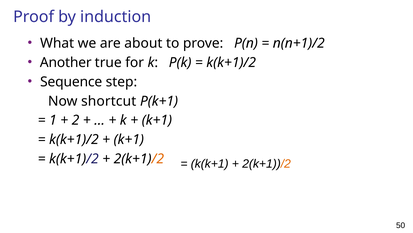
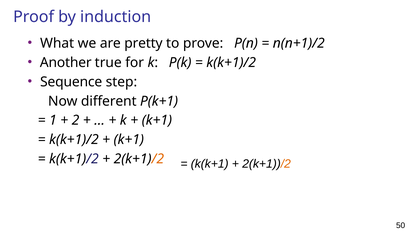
about: about -> pretty (143, 43)
shortcut: shortcut -> different (109, 101)
